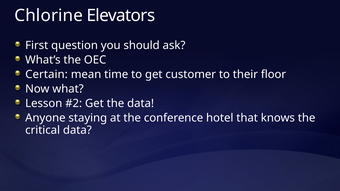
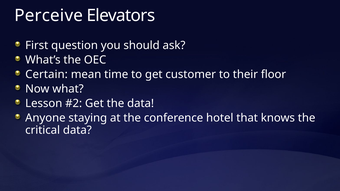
Chlorine: Chlorine -> Perceive (49, 15)
